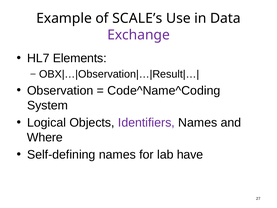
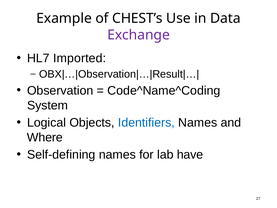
SCALE’s: SCALE’s -> CHEST’s (137, 18)
Elements: Elements -> Imported (80, 58)
Identifiers colour: purple -> blue (146, 122)
